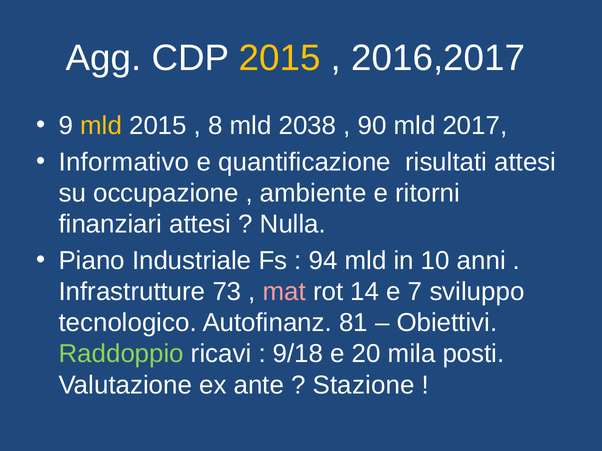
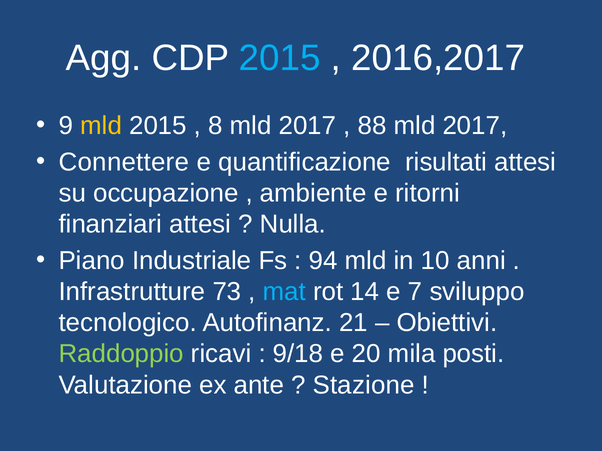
2015 colour: yellow -> light blue (280, 58)
8 mld 2038: 2038 -> 2017 (307, 126)
90: 90 -> 88 (372, 126)
Informativo: Informativo -> Connettere (124, 162)
mat colour: pink -> light blue (284, 292)
81: 81 -> 21 (353, 323)
